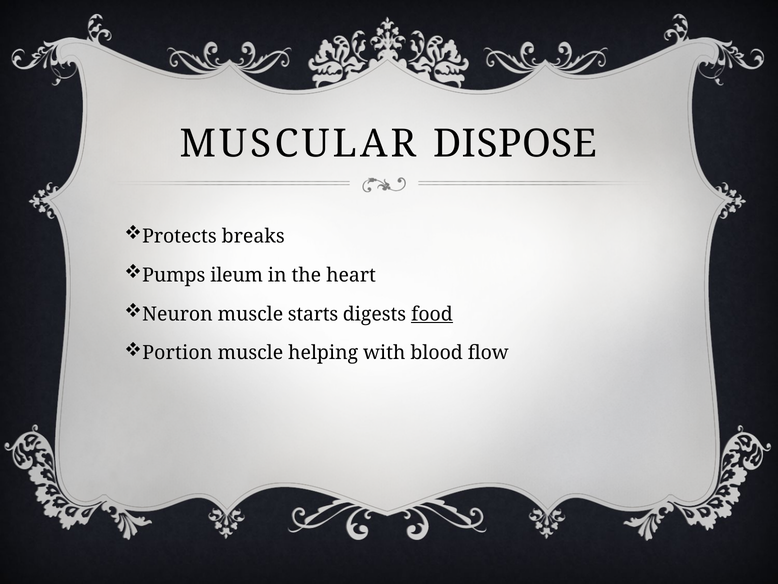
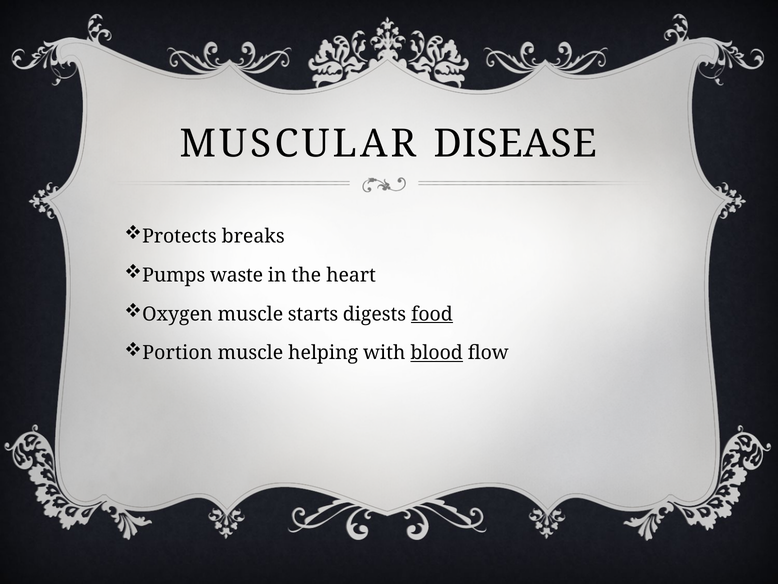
DISPOSE: DISPOSE -> DISEASE (515, 144)
ileum: ileum -> waste (237, 275)
Neuron: Neuron -> Oxygen (177, 314)
blood underline: none -> present (437, 353)
